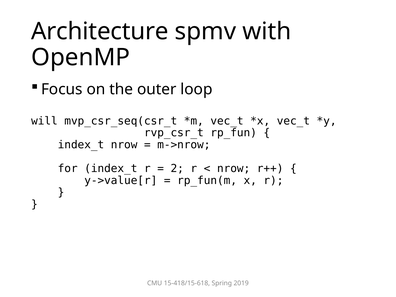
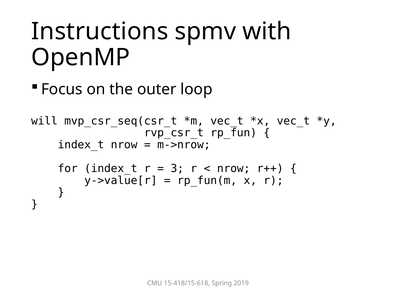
Architecture: Architecture -> Instructions (100, 31)
2: 2 -> 3 (177, 169)
